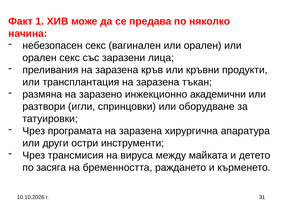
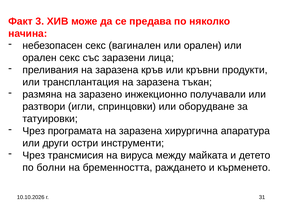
1: 1 -> 3 (40, 21)
академични: академични -> получавали (218, 95)
засяга: засяга -> болни (51, 168)
